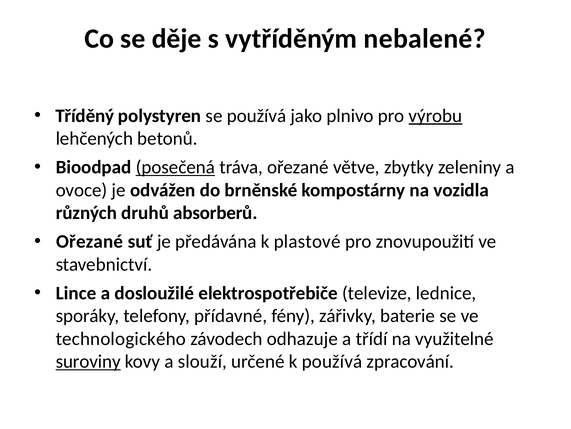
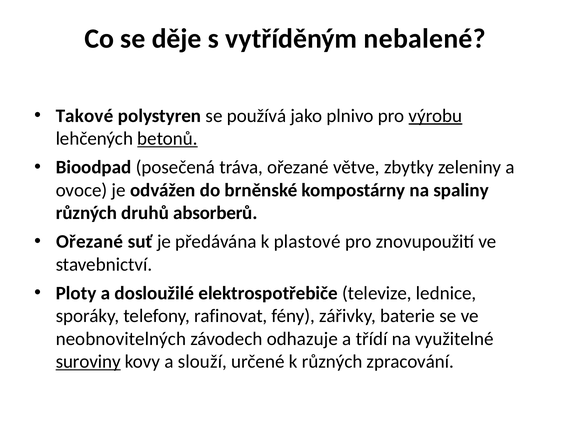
Tříděný: Tříděný -> Takové (85, 116)
betonů underline: none -> present (167, 138)
posečená underline: present -> none (175, 167)
vozidla: vozidla -> spaliny (461, 190)
Lince: Lince -> Ploty (76, 293)
přídavné: přídavné -> rafinovat (231, 315)
technologického: technologického -> neobnovitelných (121, 338)
k používá: používá -> různých (332, 361)
